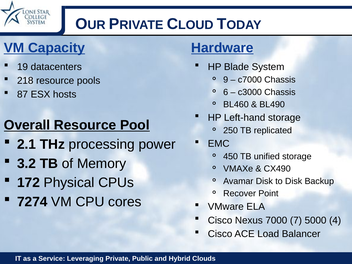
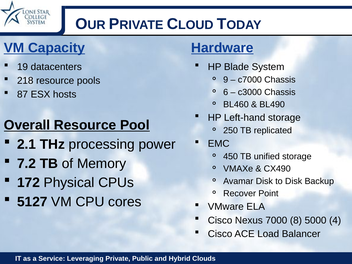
3.2: 3.2 -> 7.2 (27, 164)
7274: 7274 -> 5127 (32, 202)
7: 7 -> 8 (296, 220)
